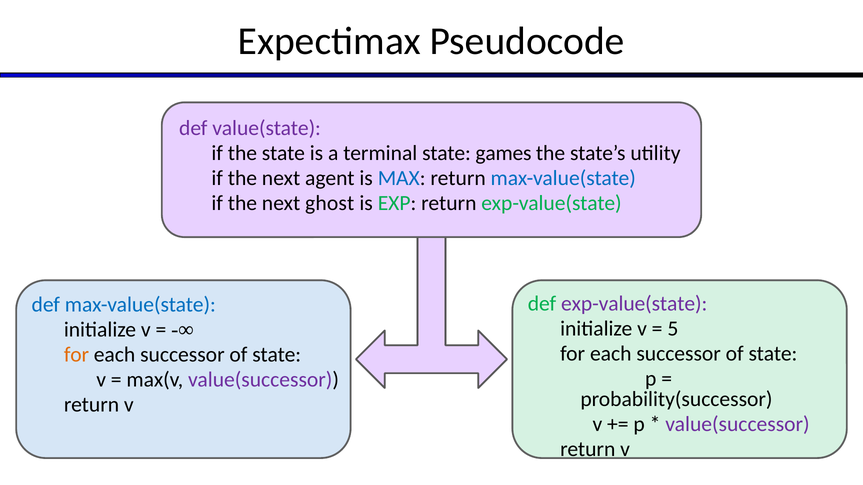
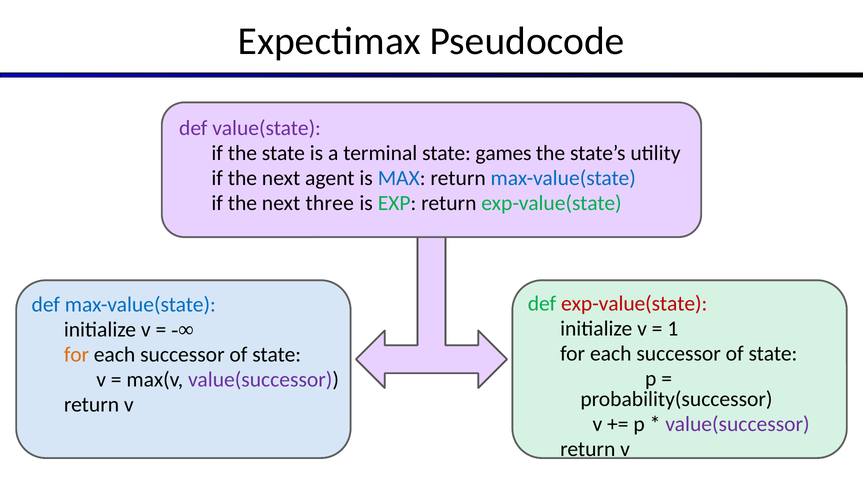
ghost: ghost -> three (330, 203)
exp-value(state colour: purple -> red (634, 304)
5: 5 -> 1 (673, 329)
